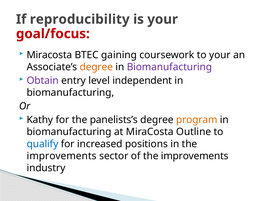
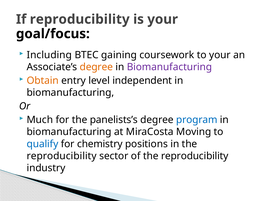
goal/focus colour: red -> black (53, 34)
Miracosta: Miracosta -> Including (49, 55)
Obtain colour: purple -> orange (43, 80)
Kathy: Kathy -> Much (40, 119)
program colour: orange -> blue (197, 119)
Outline: Outline -> Moving (194, 131)
increased: increased -> chemistry (100, 143)
improvements: improvements -> reproducibility (62, 155)
of the improvements: improvements -> reproducibility (195, 155)
